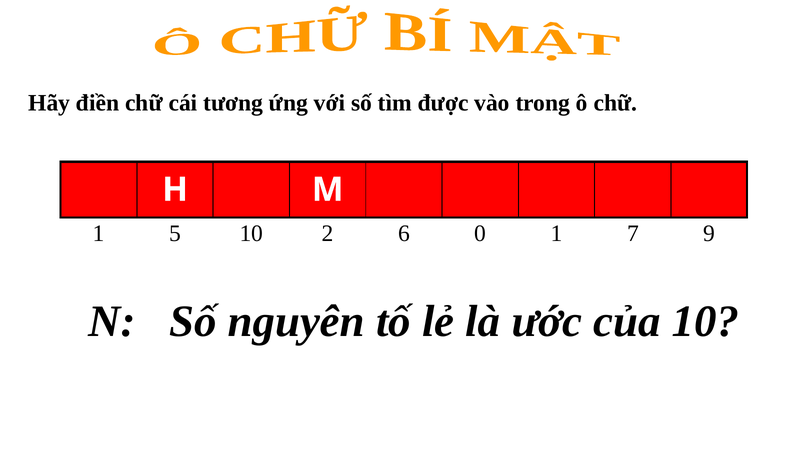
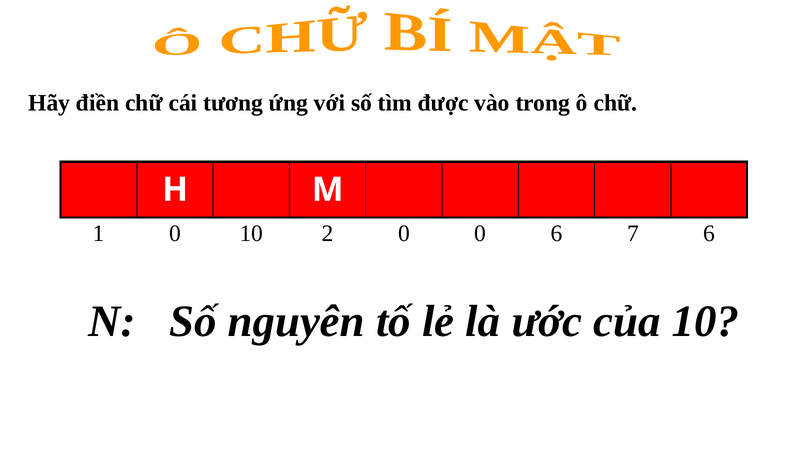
1 5: 5 -> 0 (175, 233)
2 6: 6 -> 0 (404, 233)
0 1: 1 -> 6 (557, 233)
7 9: 9 -> 6 (709, 233)
